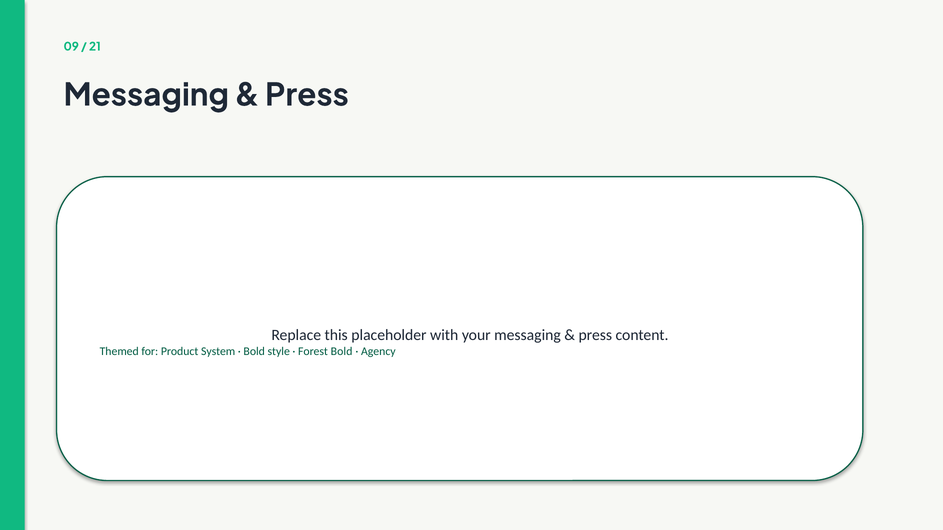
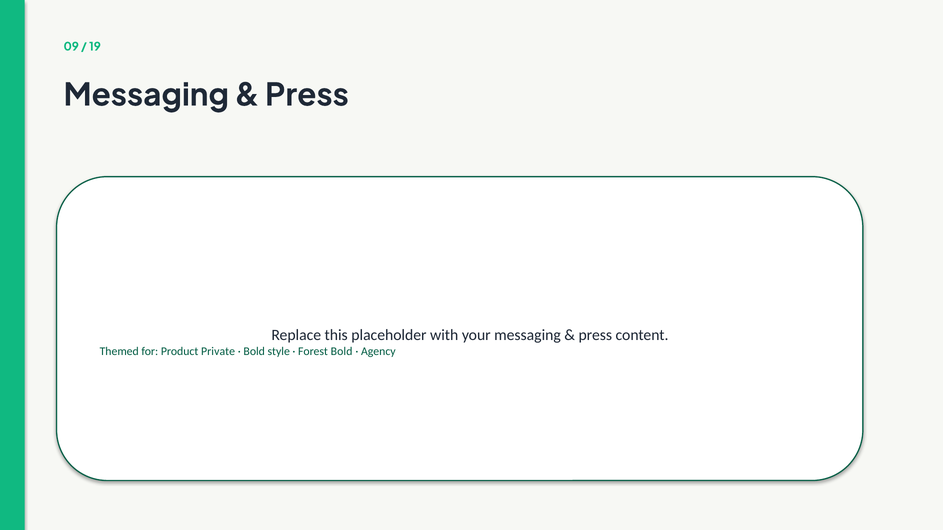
21: 21 -> 19 (95, 47)
System: System -> Private (218, 351)
